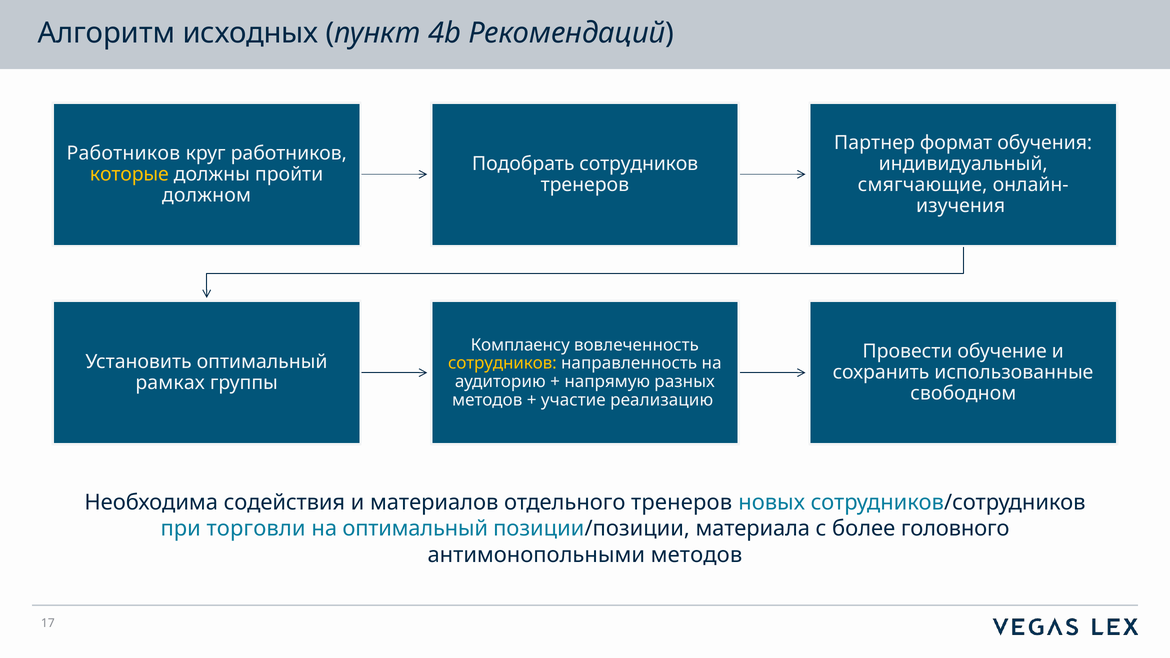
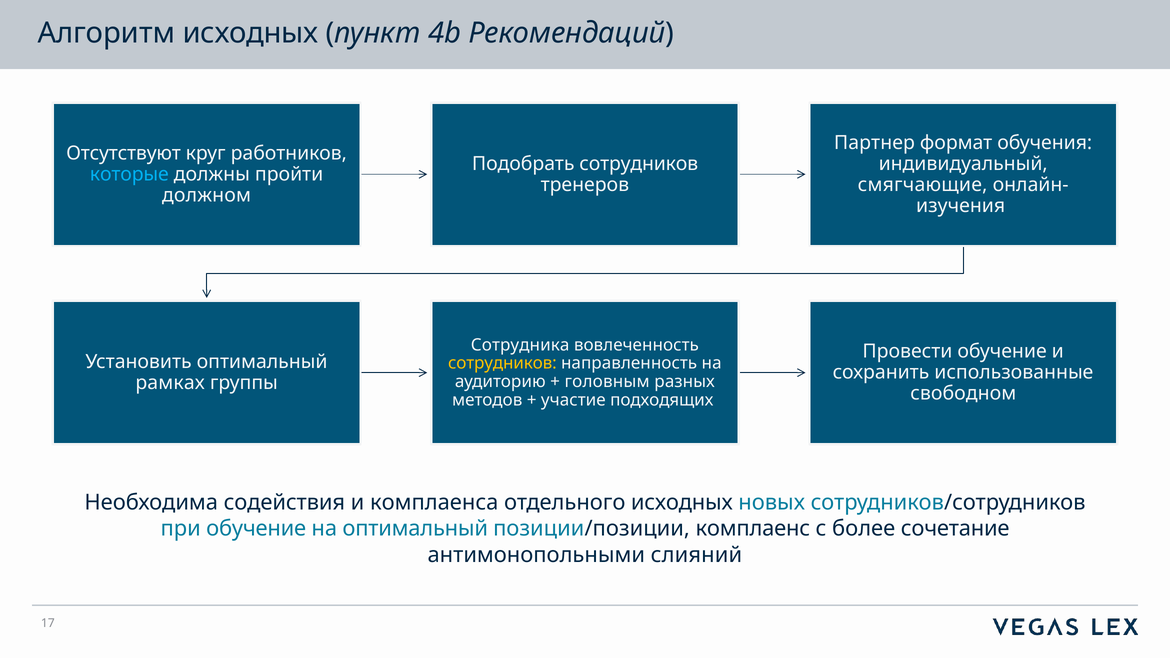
Работников: Работников -> Отсутствуют (124, 153)
которые colour: yellow -> light blue (129, 174)
Комплаенсу: Комплаенсу -> Сотрудника (520, 345)
напрямую: напрямую -> головным (607, 382)
реализацию: реализацию -> подходящих (662, 400)
материалов: материалов -> комплаенса (434, 502)
отдельного тренеров: тренеров -> исходных (682, 502)
при торговли: торговли -> обучение (256, 529)
материала: материала -> комплаенс (753, 529)
головного: головного -> сочетание (955, 529)
антимонопольными методов: методов -> слияний (696, 555)
